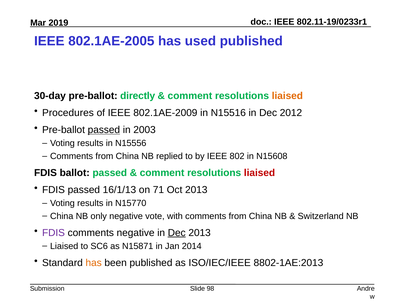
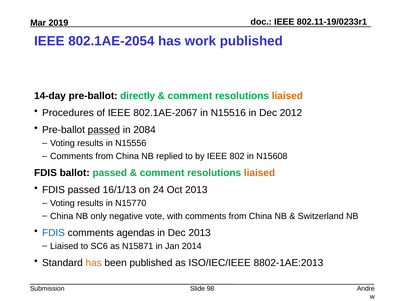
802.1AE-2005: 802.1AE-2005 -> 802.1AE-2054 (111, 41)
used: used -> work (200, 41)
30-day: 30-day -> 14-day (50, 96)
802.1AE-2009: 802.1AE-2009 -> 802.1AE-2067 (165, 113)
2003: 2003 -> 2084 (145, 130)
liaised colour: red -> orange (259, 173)
71: 71 -> 24 (158, 190)
FDIS colour: purple -> blue (54, 233)
comments negative: negative -> agendas (136, 233)
Dec underline: present -> none (177, 233)
